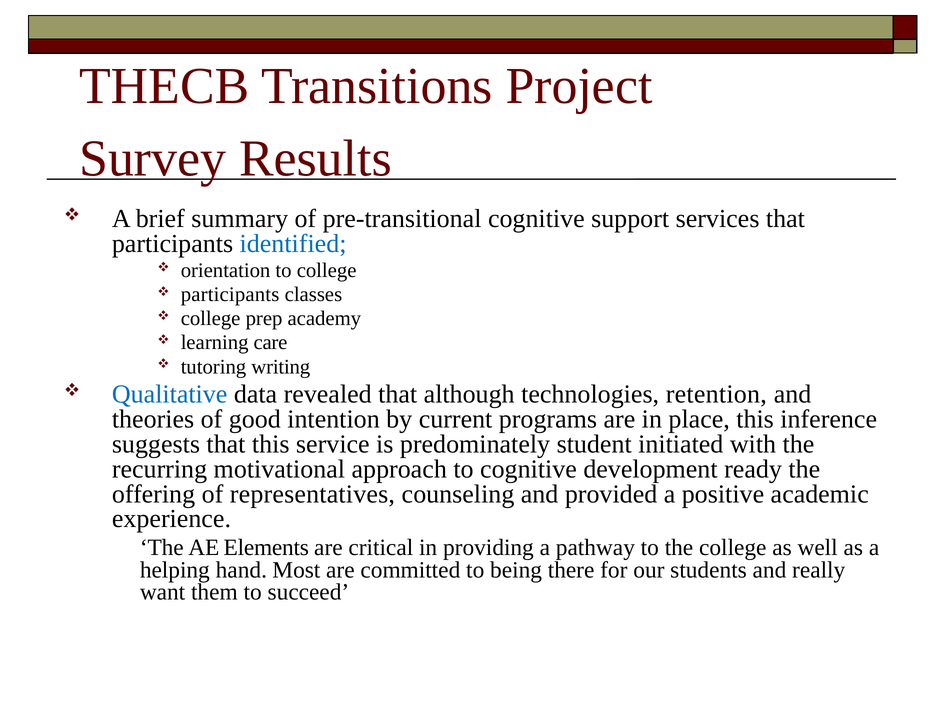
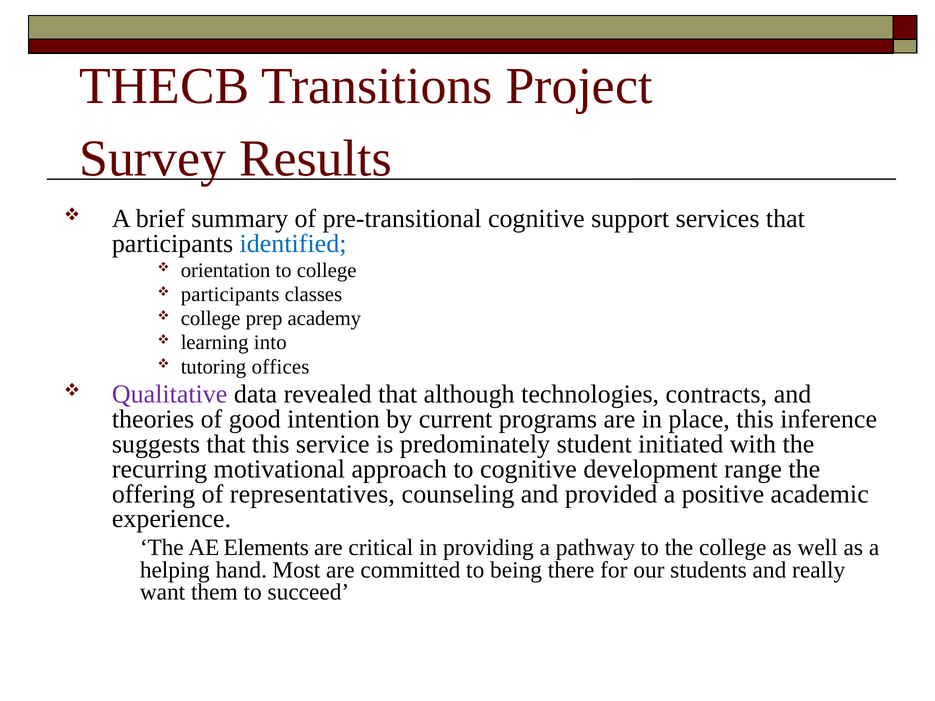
care: care -> into (270, 343)
writing: writing -> offices (281, 367)
Qualitative colour: blue -> purple (170, 394)
retention: retention -> contracts (716, 394)
ready: ready -> range (753, 469)
